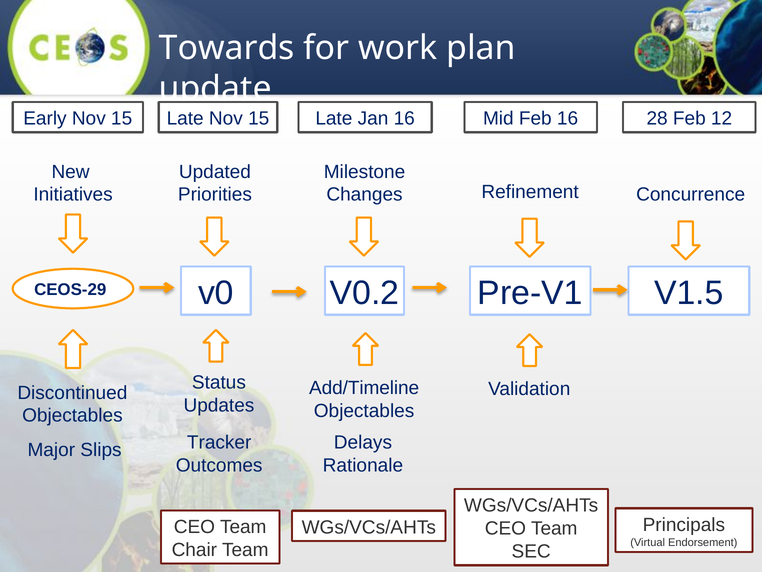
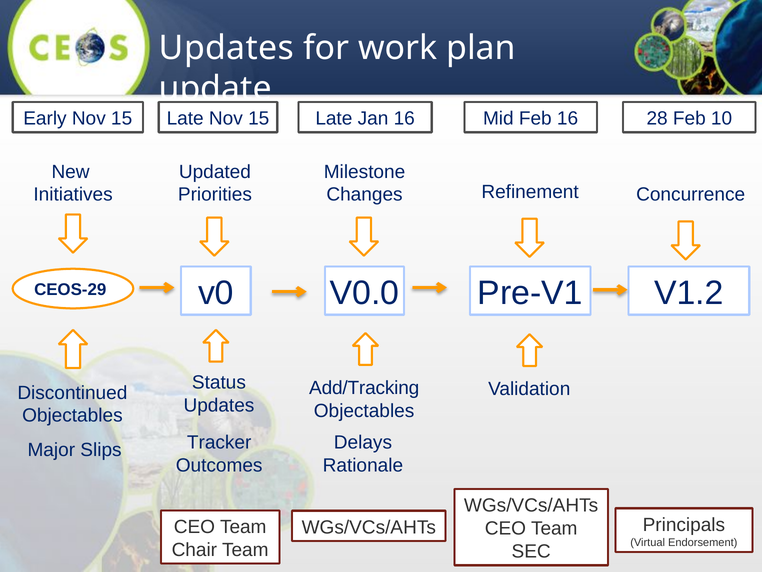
Towards: Towards -> Updates (226, 48)
12: 12 -> 10 (722, 118)
V0.2: V0.2 -> V0.0 (364, 293)
V1.5: V1.5 -> V1.2 (689, 293)
Add/Timeline: Add/Timeline -> Add/Tracking (364, 388)
